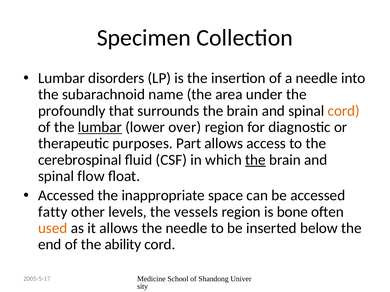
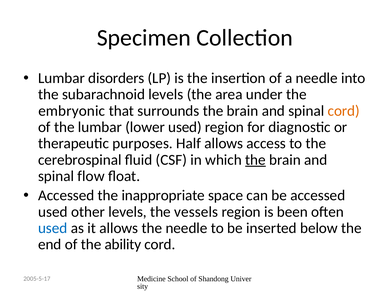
subarachnoid name: name -> levels (166, 95)
profoundly: profoundly -> embryonic (72, 111)
lumbar underline: present -> none (100, 127)
lower over: over -> used (185, 127)
Part: Part -> Half (189, 144)
fatty: fatty -> used (53, 212)
bone: bone -> been (292, 212)
used colour: orange -> blue (53, 228)
